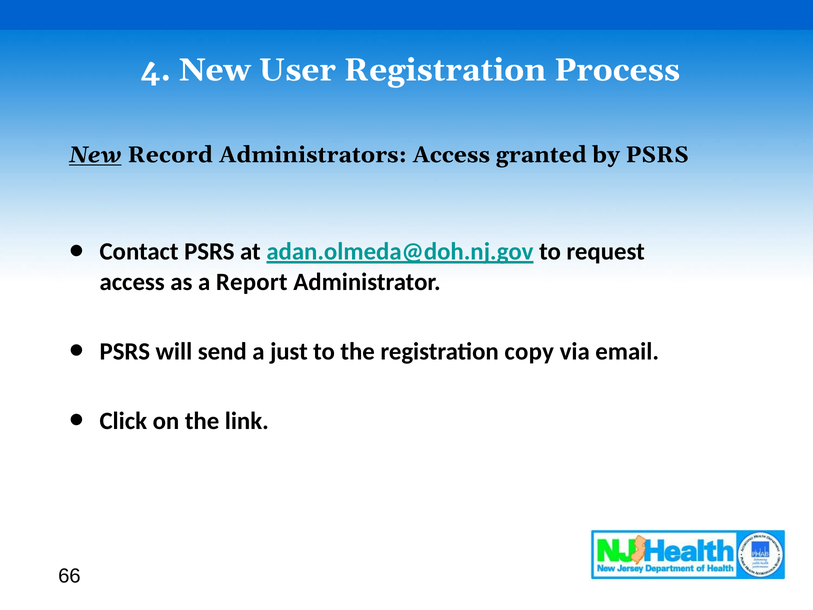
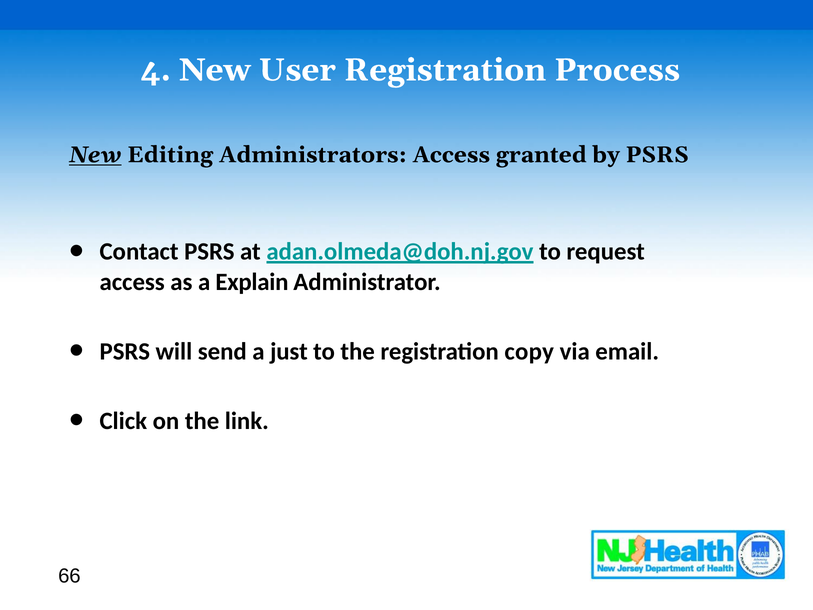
Record: Record -> Editing (170, 155)
Report: Report -> Explain (252, 282)
